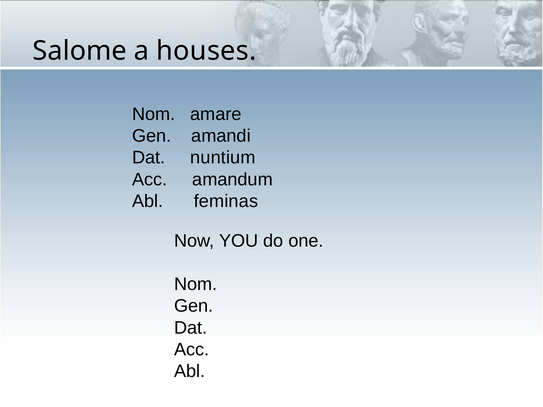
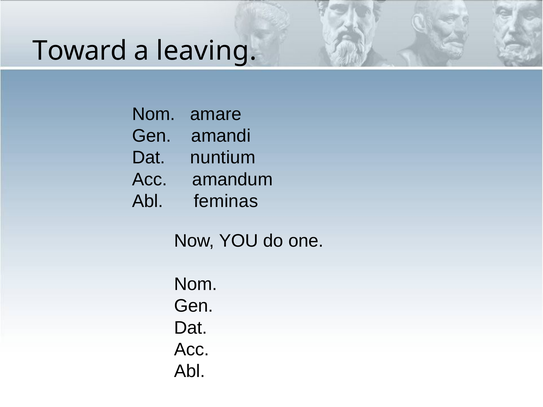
Salome: Salome -> Toward (80, 51)
houses: houses -> leaving (206, 51)
